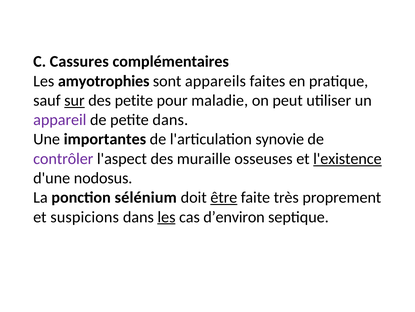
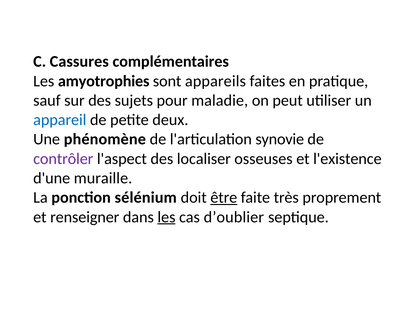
sur underline: present -> none (74, 100)
des petite: petite -> sujets (134, 100)
appareil colour: purple -> blue (60, 120)
petite dans: dans -> deux (170, 120)
importantes: importantes -> phénomène (105, 139)
muraille: muraille -> localiser (204, 158)
l'existence underline: present -> none (347, 158)
nodosus: nodosus -> muraille (103, 178)
suspicions: suspicions -> renseigner (85, 217)
d’environ: d’environ -> d’oublier (234, 217)
